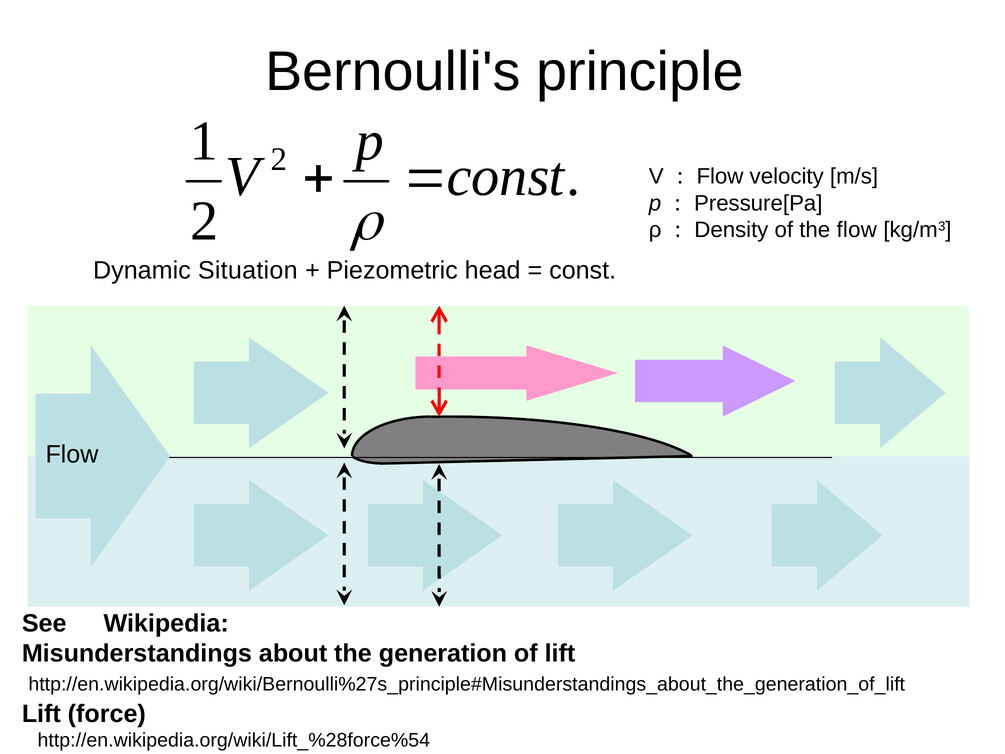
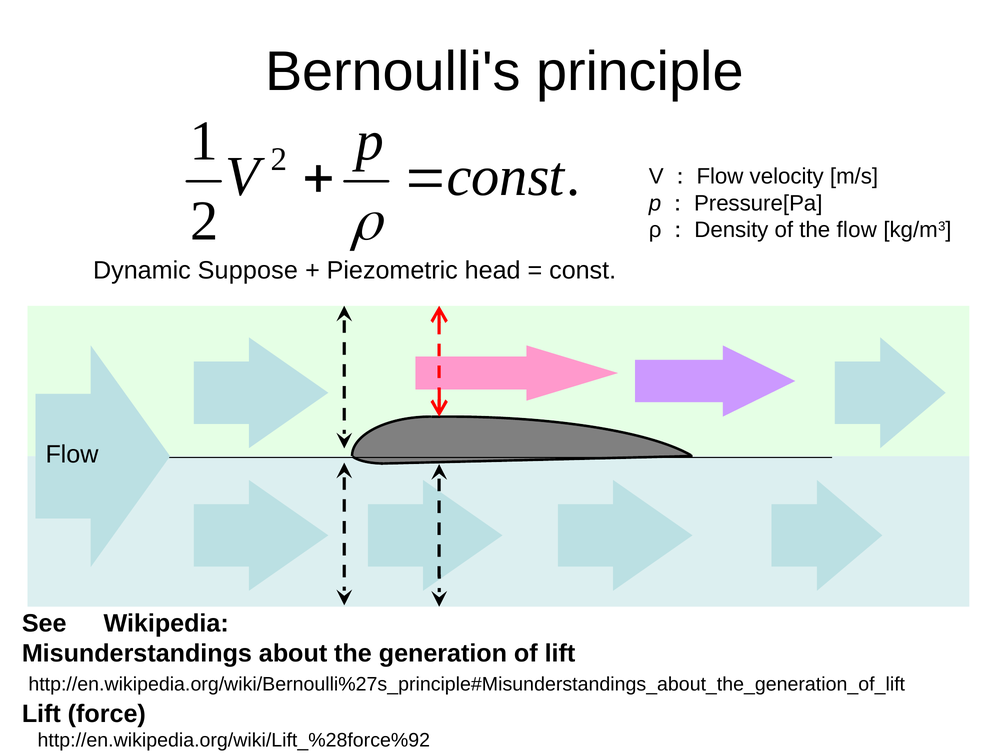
Situation: Situation -> Suppose (248, 270)
http://en.wikipedia.org/wiki/Lift_%28force%54: http://en.wikipedia.org/wiki/Lift_%28force%54 -> http://en.wikipedia.org/wiki/Lift_%28force%92 (234, 740)
